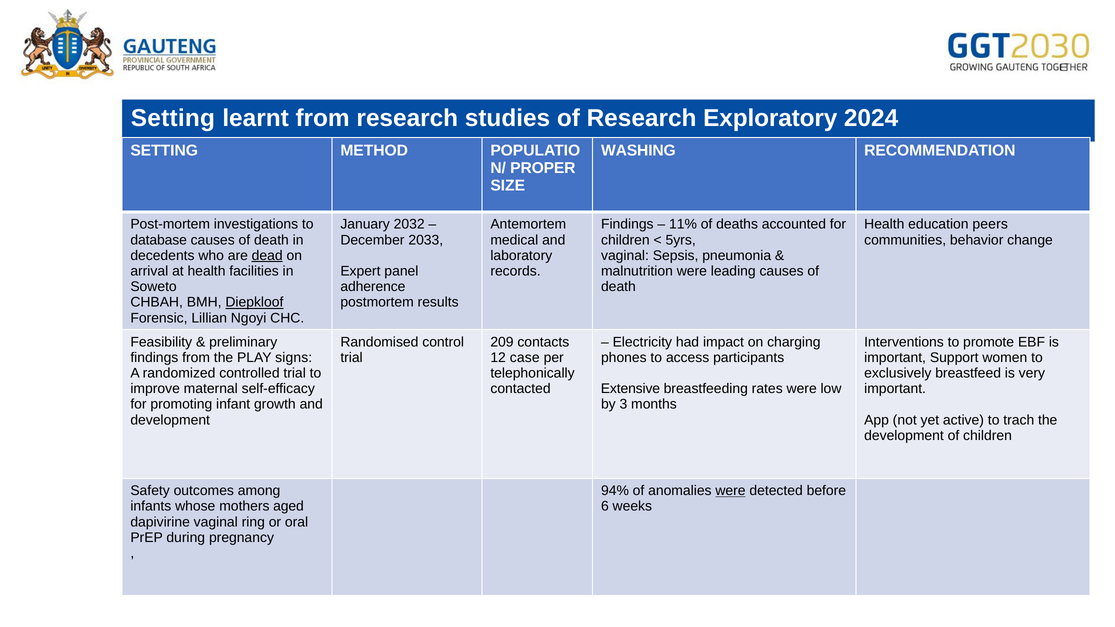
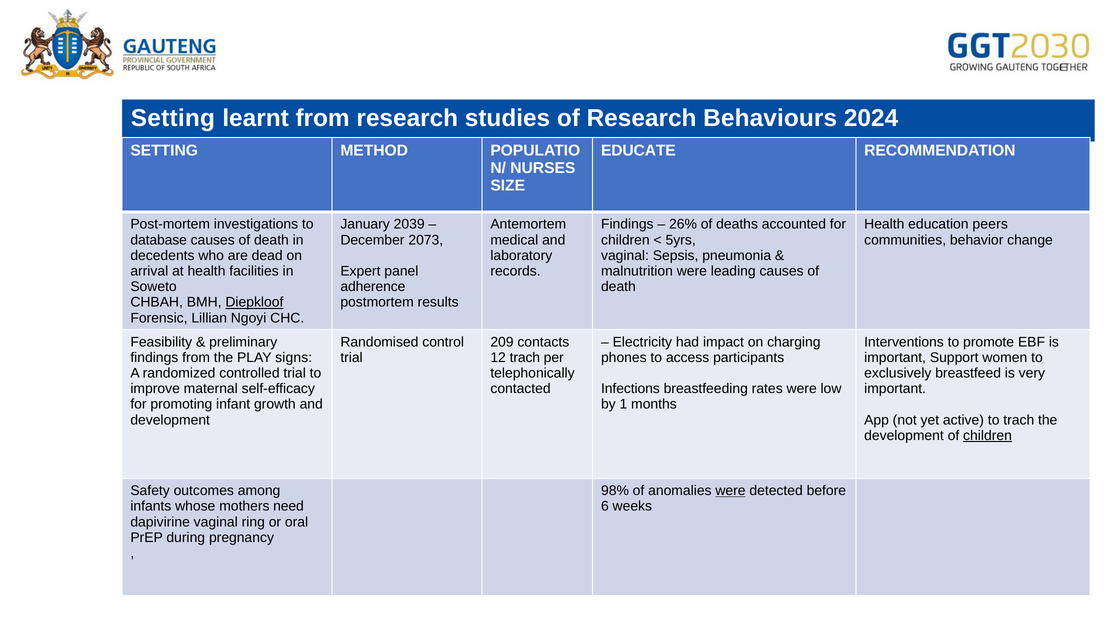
Exploratory: Exploratory -> Behaviours (770, 118)
WASHING: WASHING -> EDUCATE (638, 150)
PROPER: PROPER -> NURSES (543, 168)
2032: 2032 -> 2039 (409, 224)
11%: 11% -> 26% (683, 224)
2033: 2033 -> 2073 (426, 240)
dead underline: present -> none (267, 256)
12 case: case -> trach (525, 358)
Extensive: Extensive -> Infections (630, 389)
3: 3 -> 1 (623, 405)
children underline: none -> present (988, 436)
94%: 94% -> 98% (615, 491)
aged: aged -> need (289, 507)
